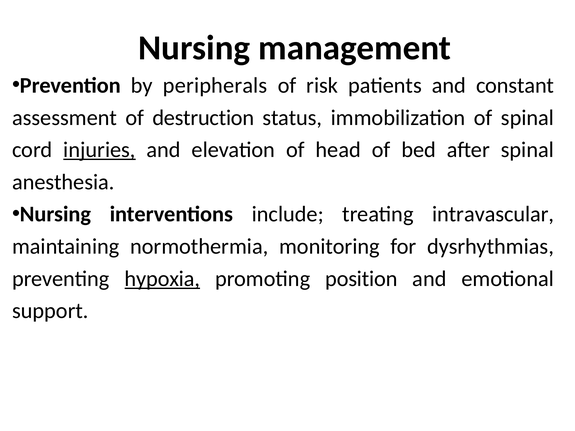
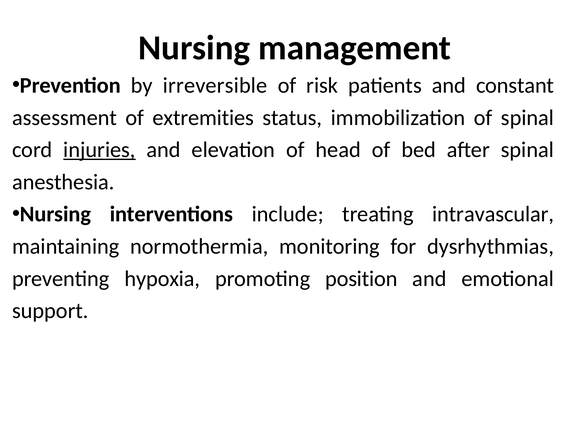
peripherals: peripherals -> irreversible (215, 86)
destruction: destruction -> extremities (203, 118)
hypoxia underline: present -> none (162, 279)
